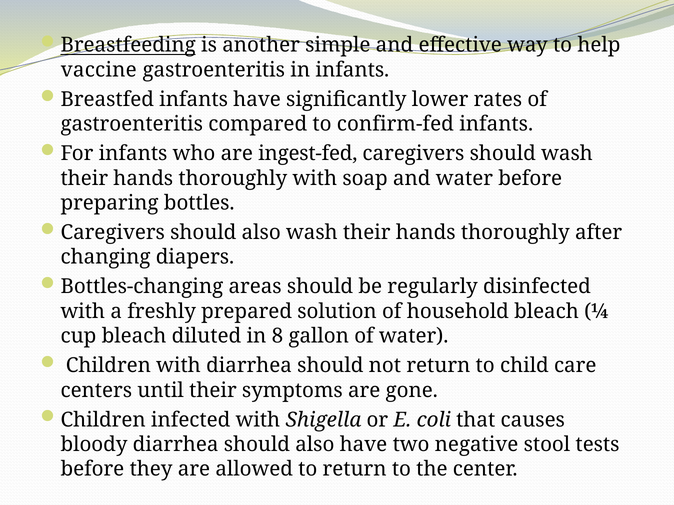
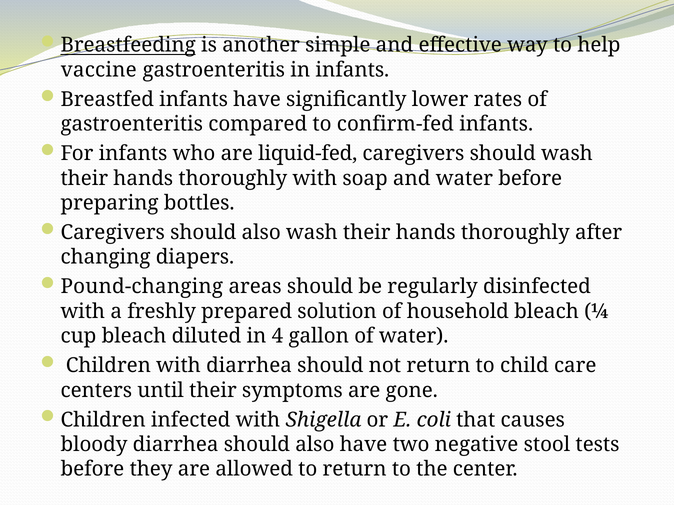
ingest-fed: ingest-fed -> liquid-fed (308, 154)
Bottles-changing: Bottles-changing -> Pound-changing (142, 287)
8: 8 -> 4 (277, 336)
